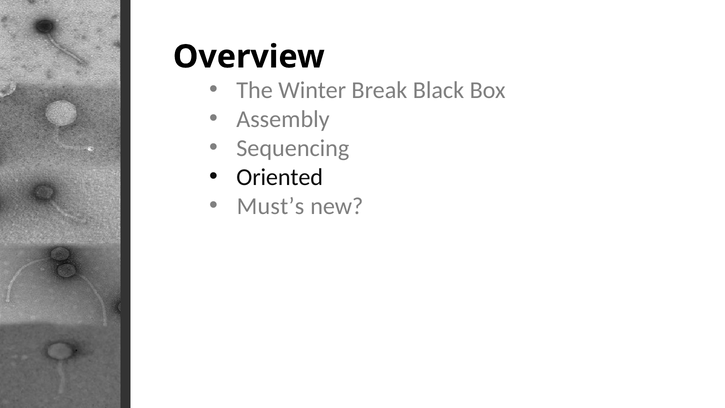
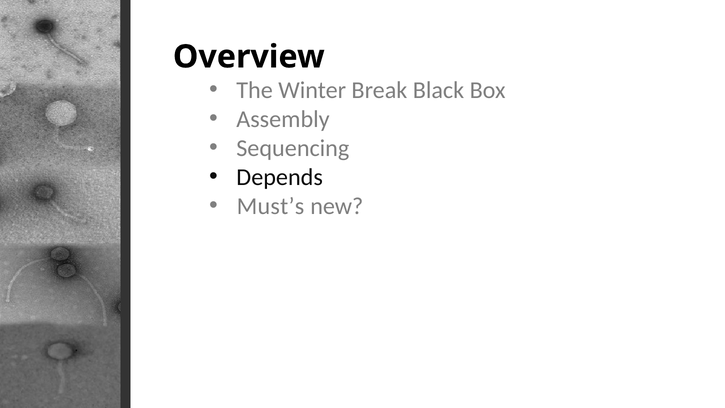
Oriented: Oriented -> Depends (280, 177)
